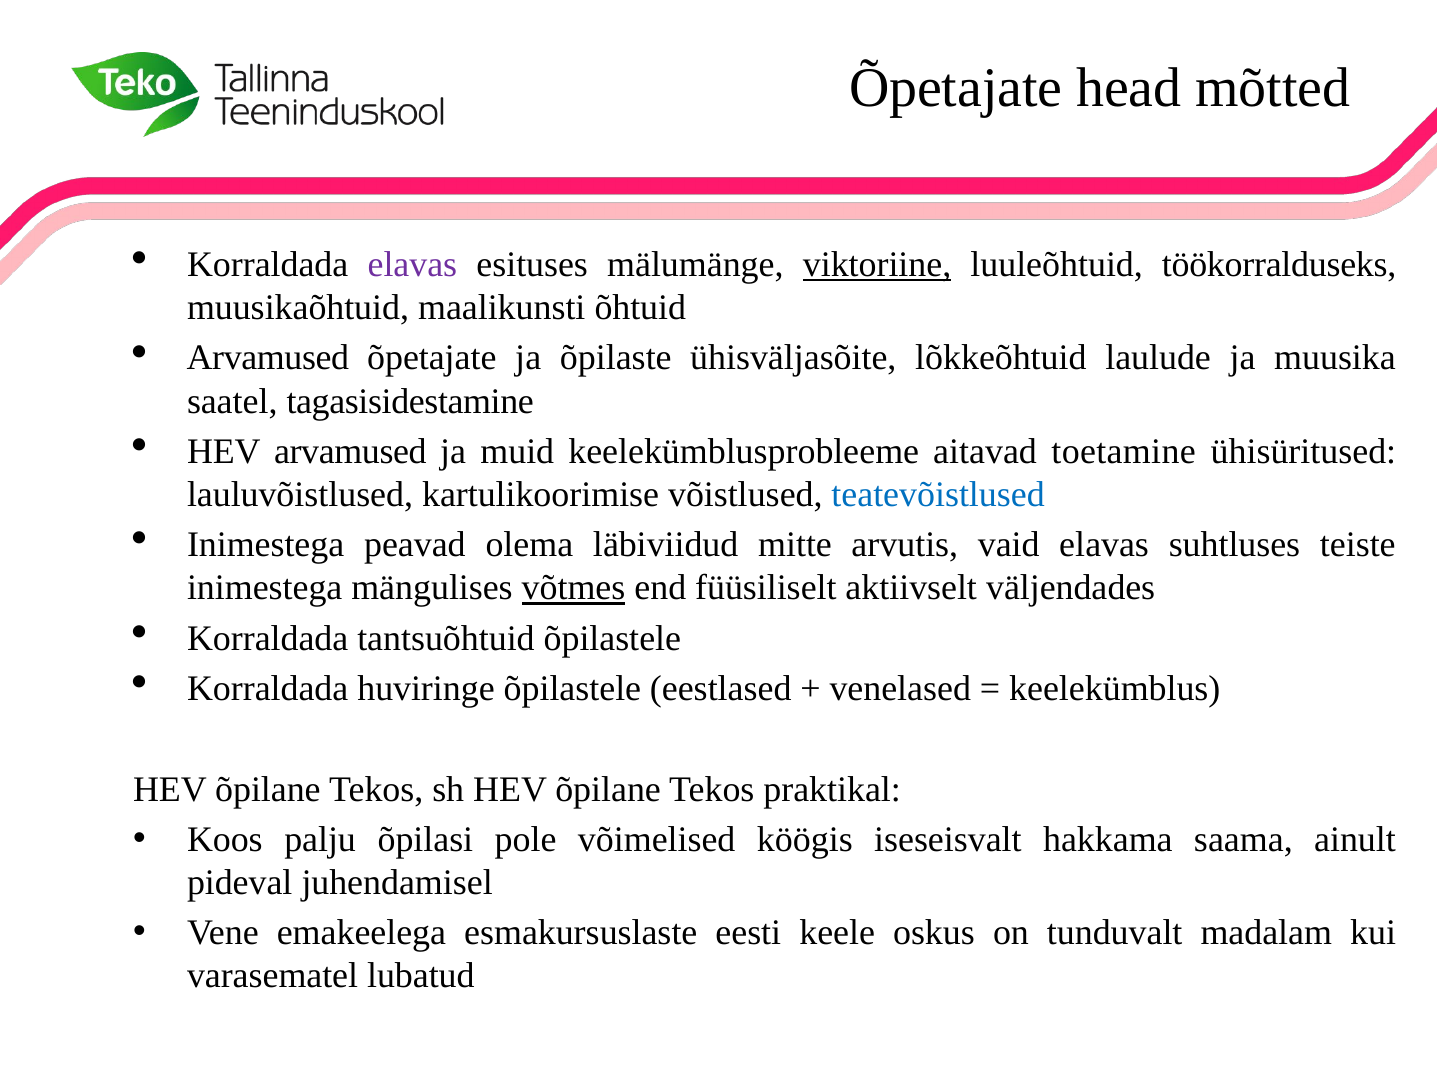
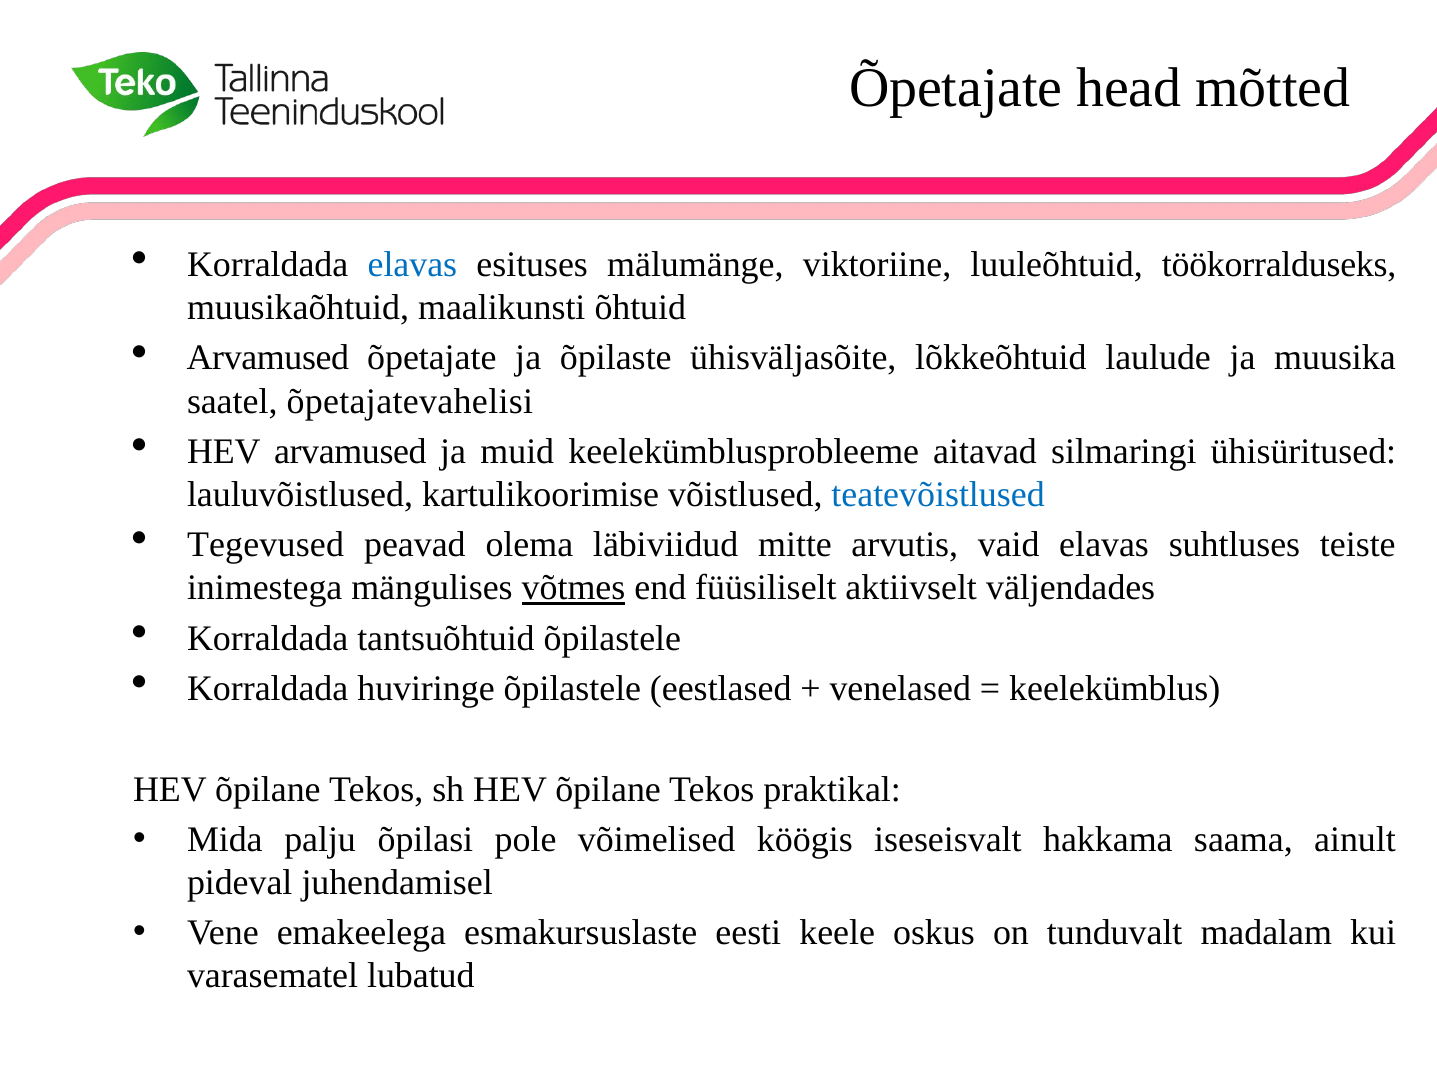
elavas colour: purple -> blue (412, 265)
viktoriine underline: present -> none (877, 265)
tagasisidestamine: tagasisidestamine -> õpetajatevahelisi (410, 401)
toetamine: toetamine -> silmaringi (1124, 451)
Inimestega: Inimestega -> Tegevused (266, 545)
Koos: Koos -> Mida (225, 839)
